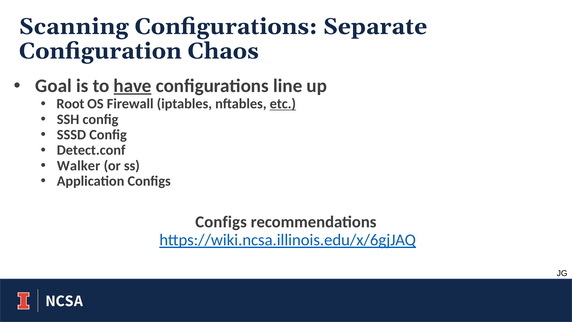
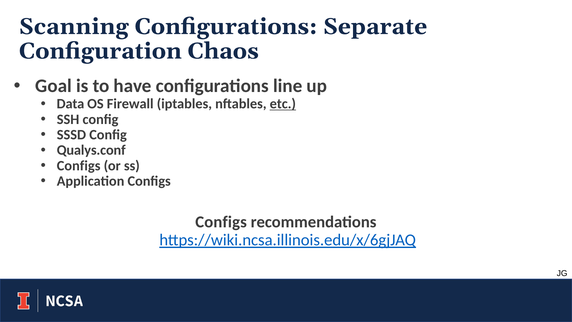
have underline: present -> none (133, 86)
Root: Root -> Data (70, 104)
Detect.conf: Detect.conf -> Qualys.conf (91, 150)
Walker: Walker -> Configs (79, 166)
